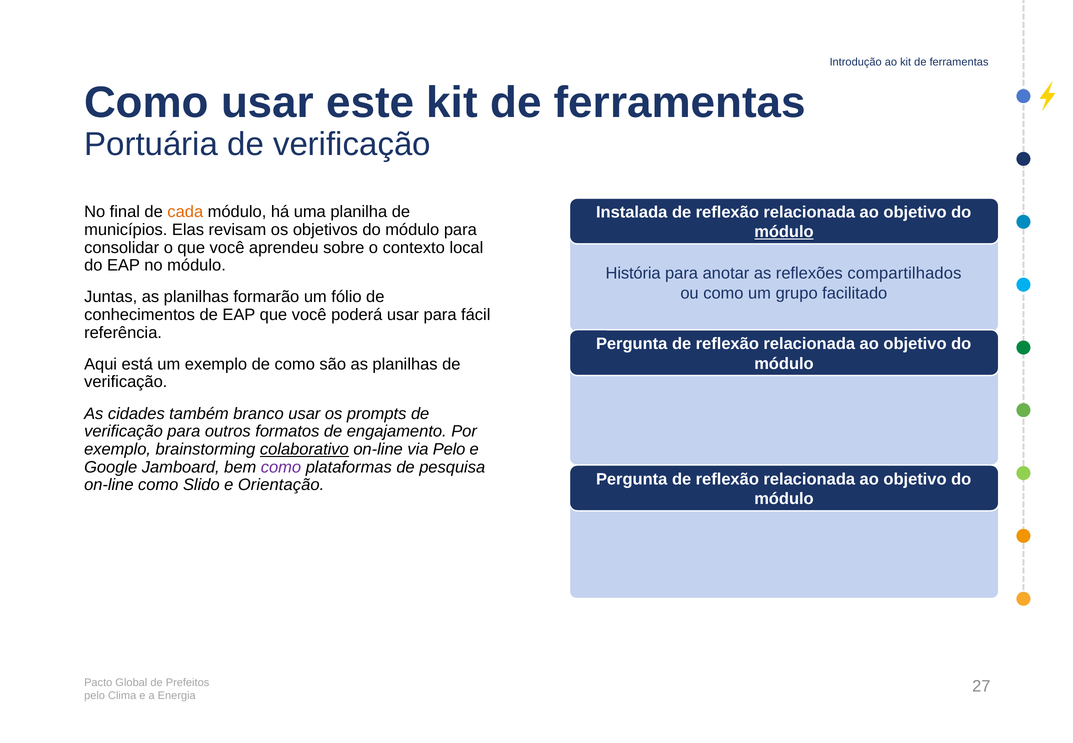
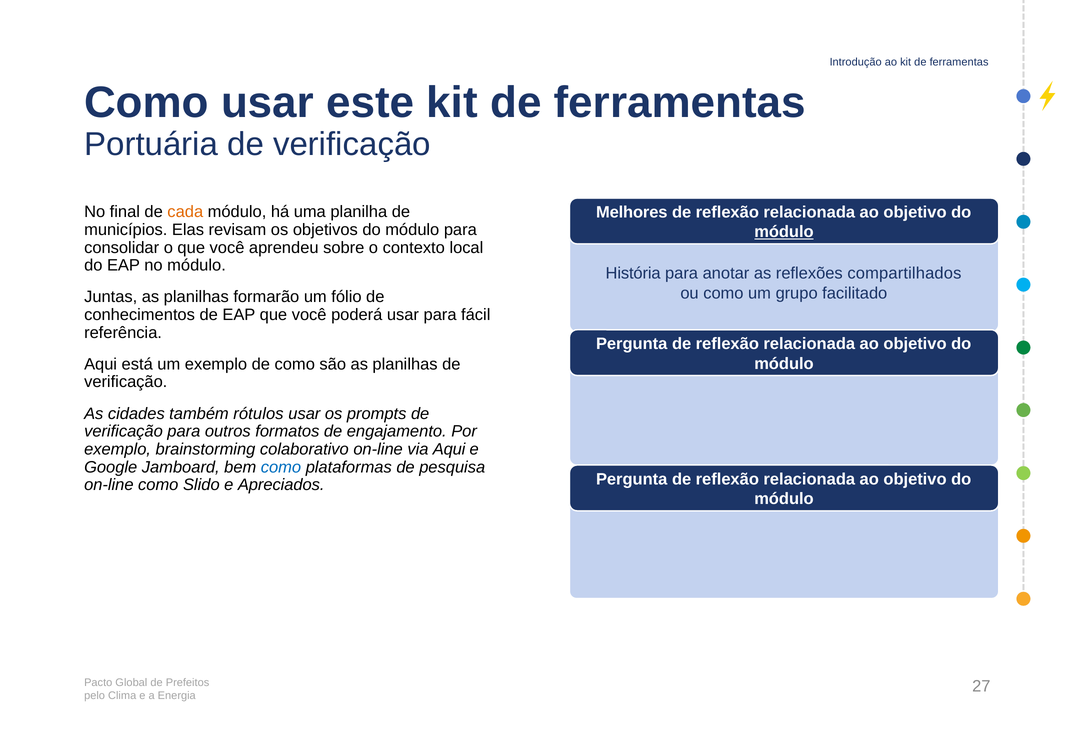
Instalada: Instalada -> Melhores (632, 212)
branco: branco -> rótulos (258, 414)
colaborativo underline: present -> none (304, 449)
via Pelo: Pelo -> Aqui (449, 449)
como colour: purple -> blue (281, 467)
Orientação: Orientação -> Apreciados (281, 485)
